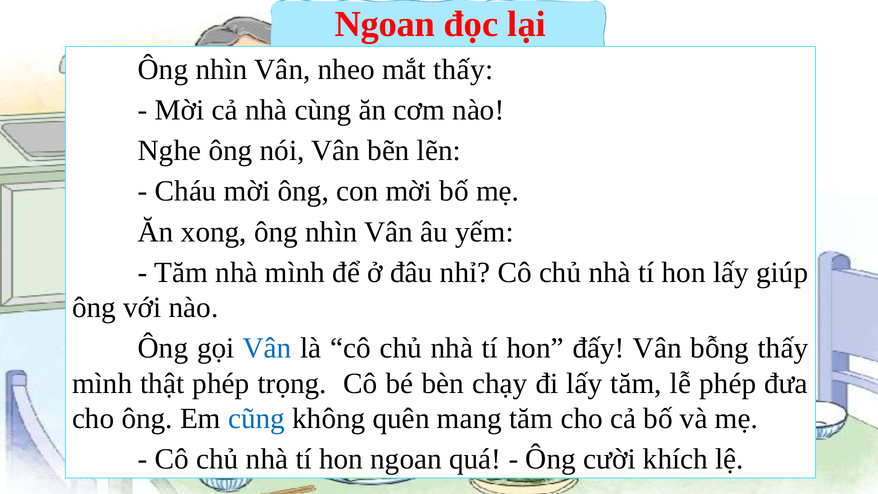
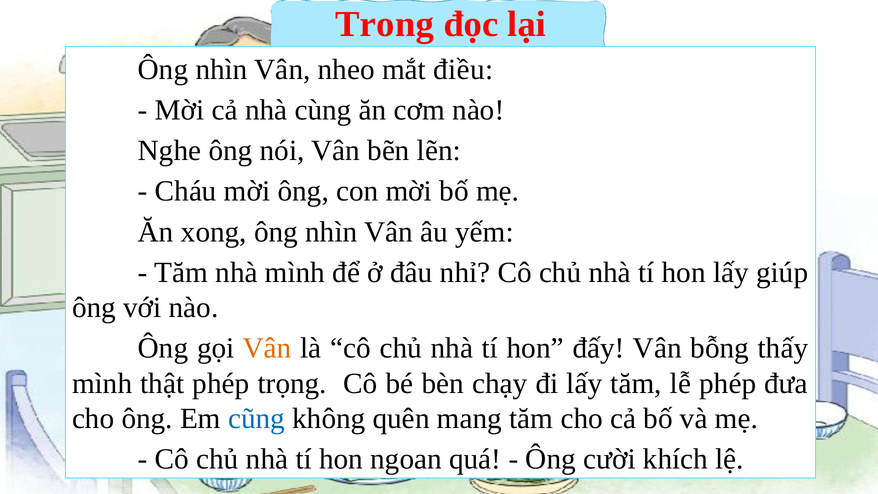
Ngoan: Ngoan -> Trong (385, 24)
mắt thấy: thấy -> điều (463, 69)
Vân colour: blue -> orange (267, 348)
